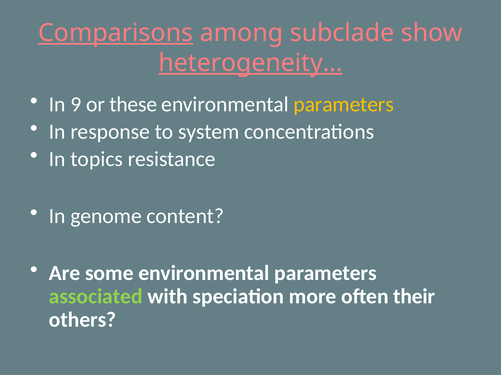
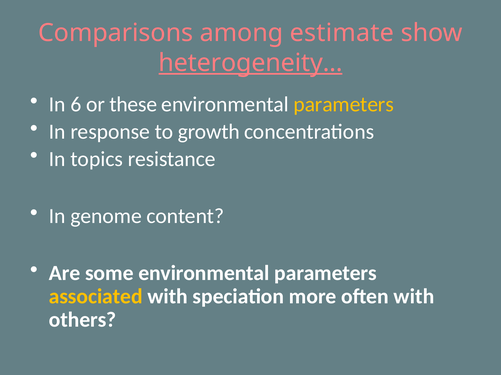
Comparisons underline: present -> none (116, 33)
subclade: subclade -> estimate (342, 33)
9: 9 -> 6 (76, 105)
system: system -> growth (209, 132)
associated colour: light green -> yellow (96, 297)
often their: their -> with (414, 297)
